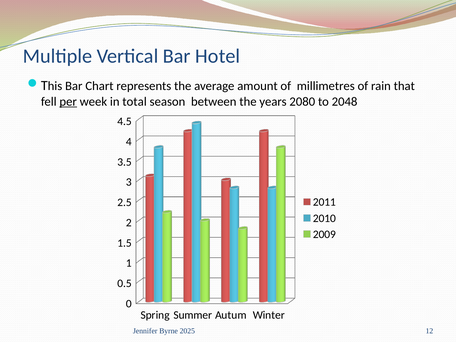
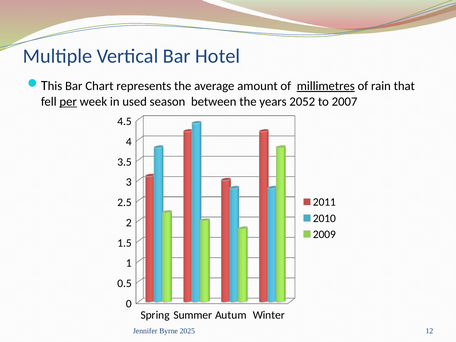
millimetres underline: none -> present (326, 86)
total: total -> used (135, 102)
2080: 2080 -> 2052 (302, 102)
2048: 2048 -> 2007 (345, 102)
